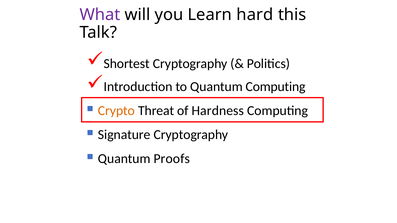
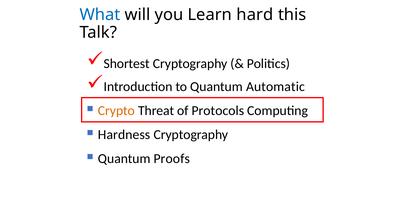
What colour: purple -> blue (100, 15)
Quantum Computing: Computing -> Automatic (275, 87)
Hardness: Hardness -> Protocols (218, 111)
Signature: Signature -> Hardness (124, 135)
